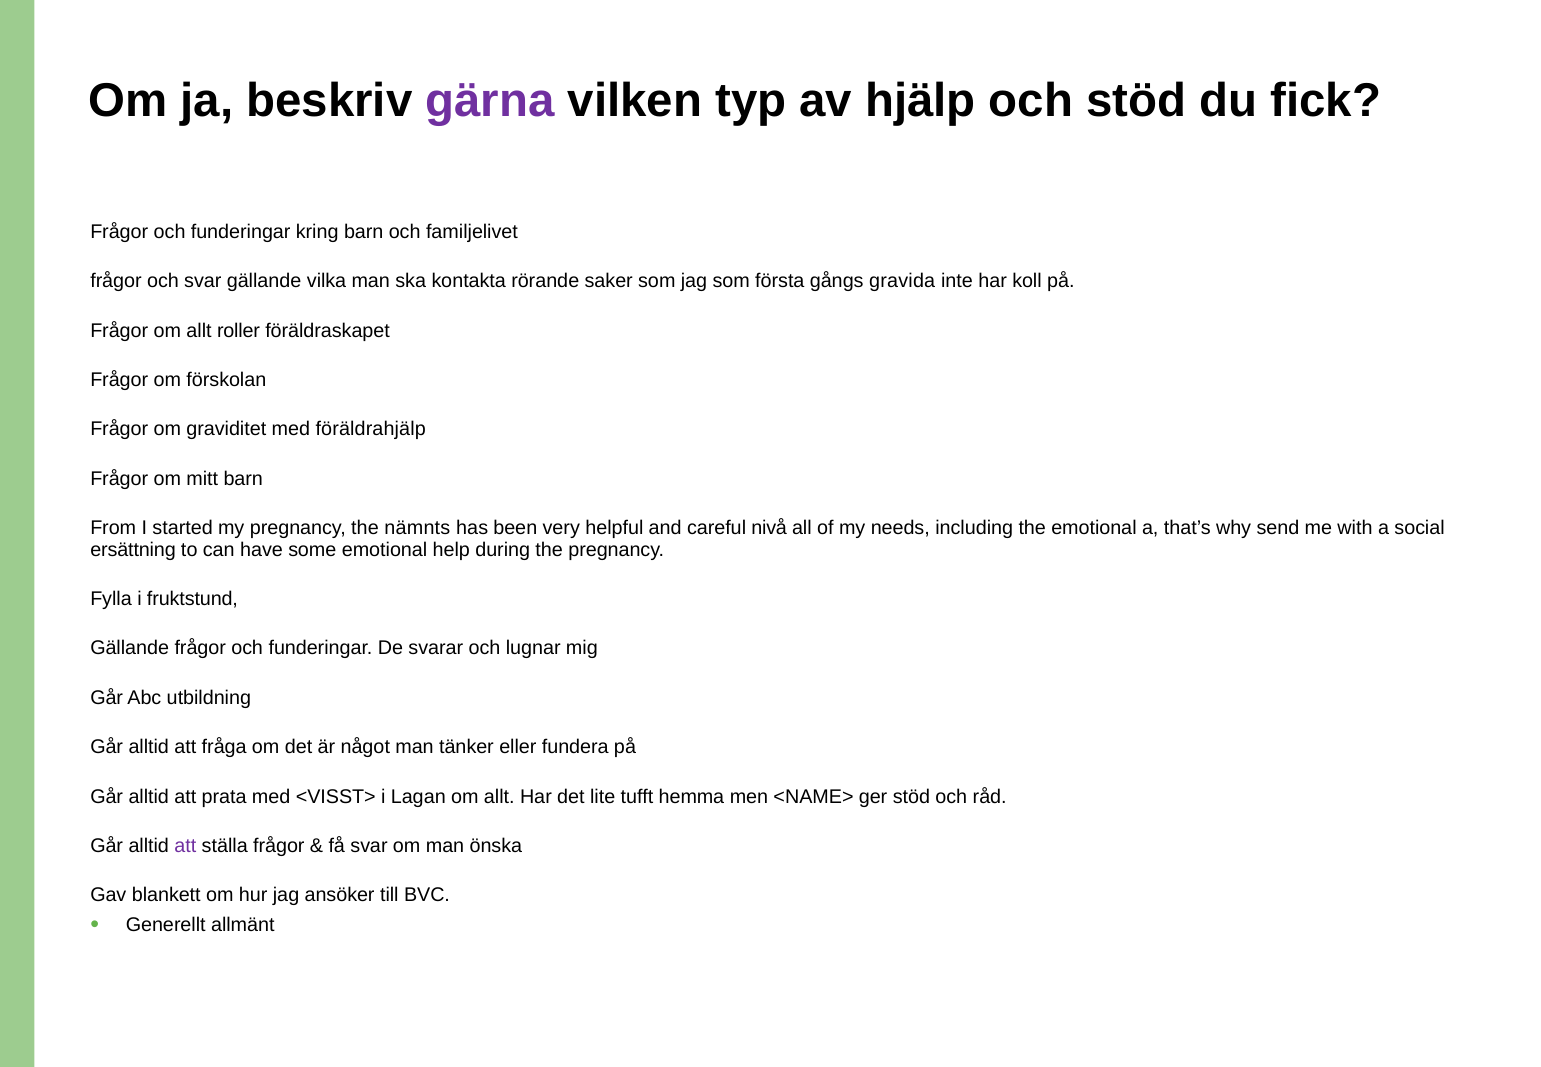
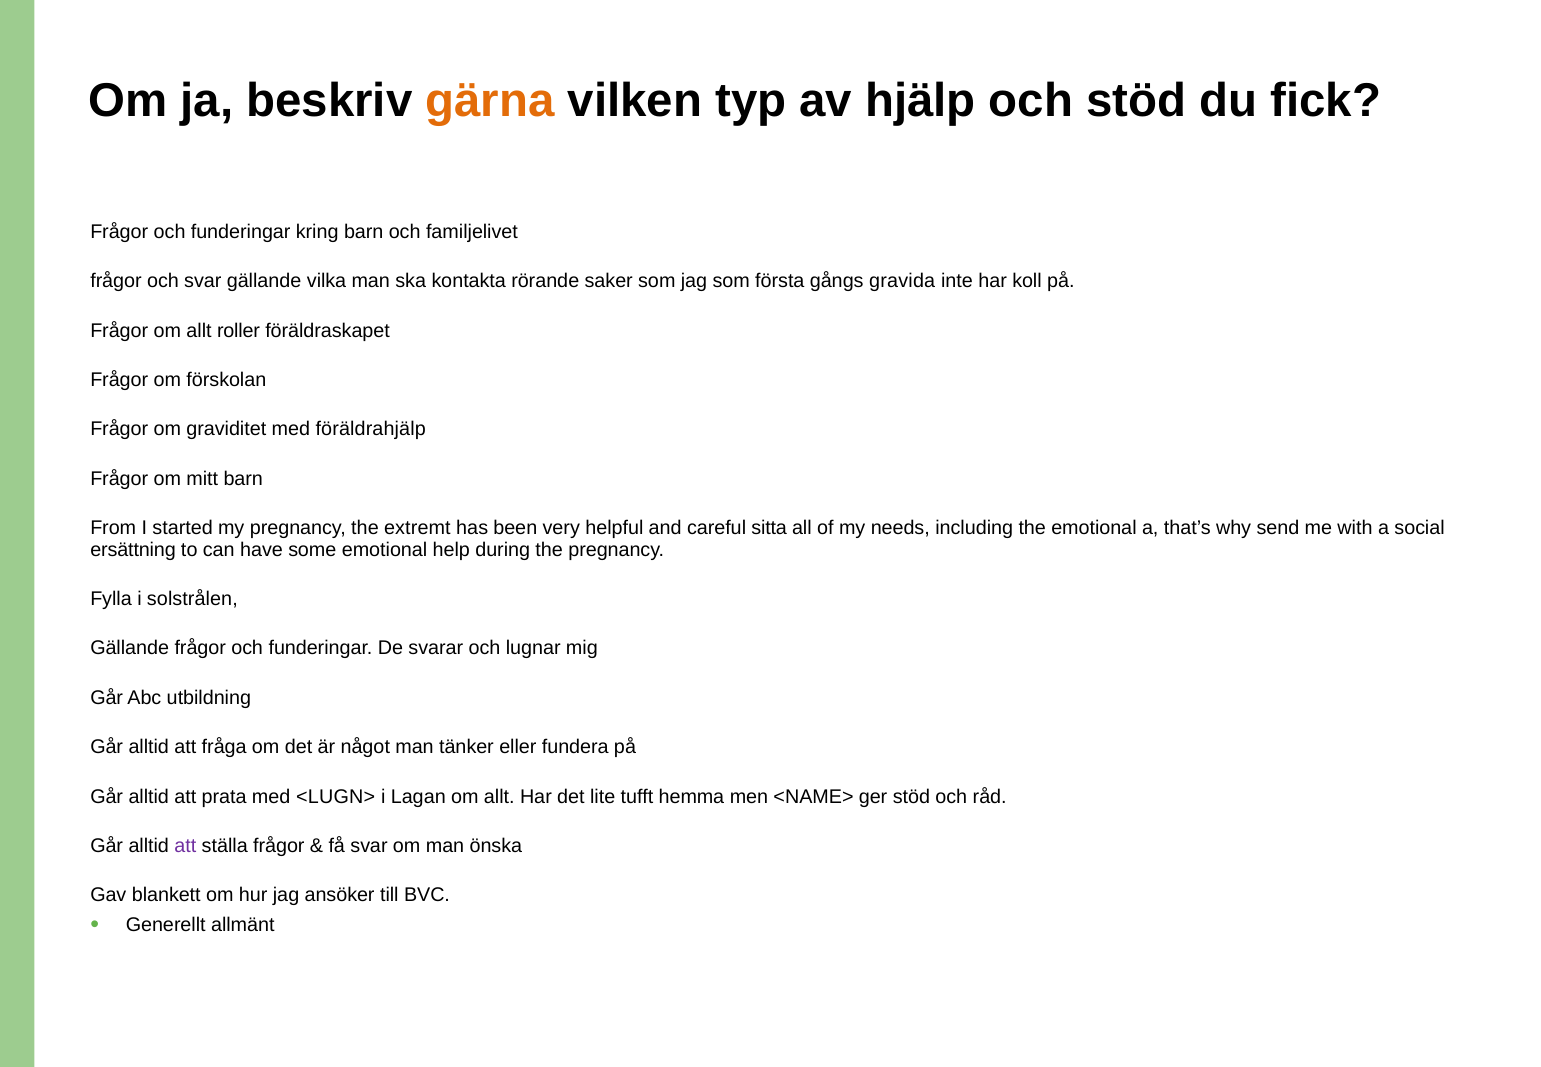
gärna colour: purple -> orange (490, 101)
nämnts: nämnts -> extremt (417, 528)
nivå: nivå -> sitta (769, 528)
fruktstund: fruktstund -> solstrålen (192, 599)
<VISST>: <VISST> -> <LUGN> (336, 796)
